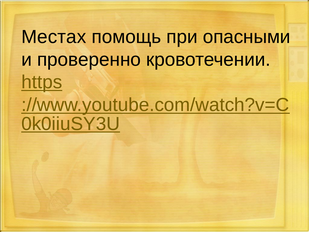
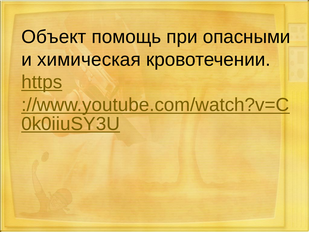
Местах: Местах -> Объект (54, 37)
проверенно: проверенно -> химическая (89, 59)
